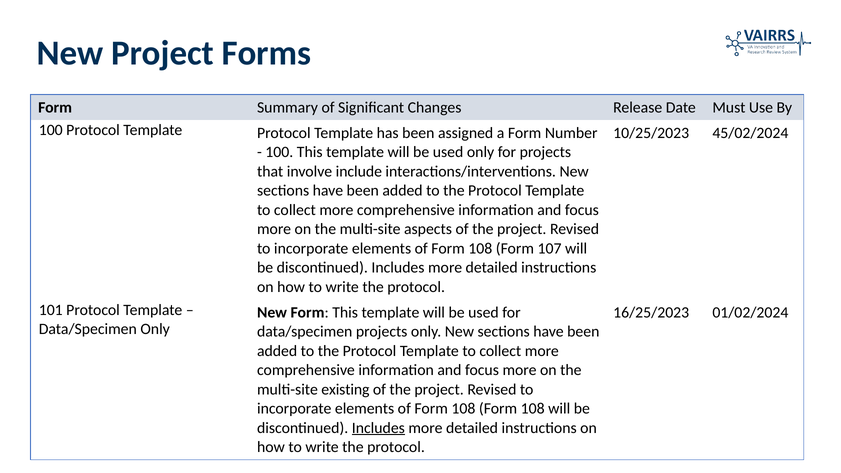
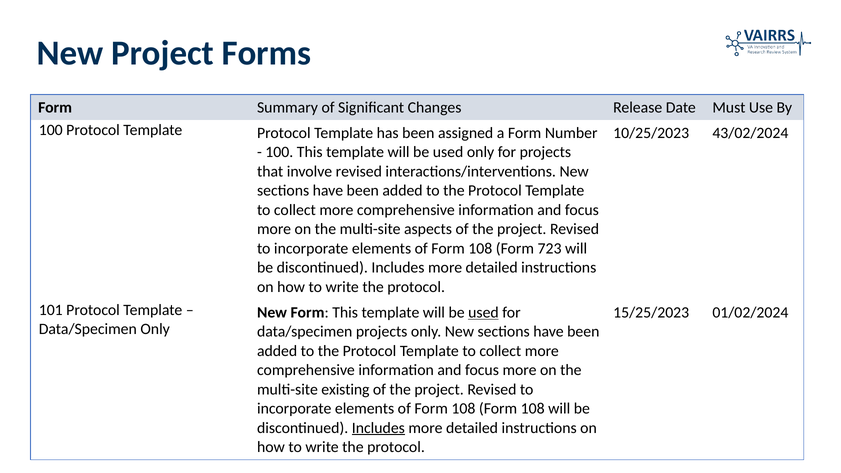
45/02/2024: 45/02/2024 -> 43/02/2024 (750, 133)
involve include: include -> revised (359, 171)
107: 107 -> 723 (550, 248)
used underline: none -> present (483, 313)
16/25/2023: 16/25/2023 -> 15/25/2023 (651, 313)
